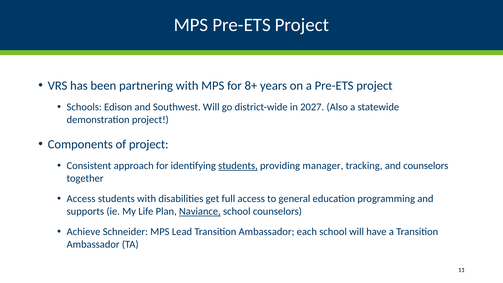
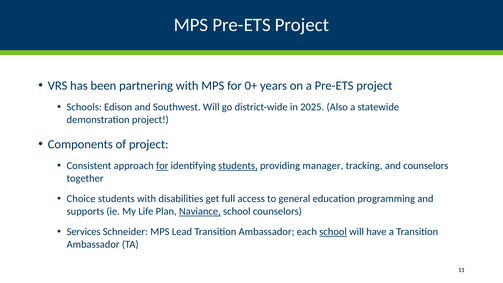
8+: 8+ -> 0+ (251, 86)
2027: 2027 -> 2025 (312, 107)
for underline: none -> present (162, 166)
Access: Access -> Choice (81, 199)
Achieve: Achieve -> Services (84, 232)
school underline: none -> present (333, 232)
